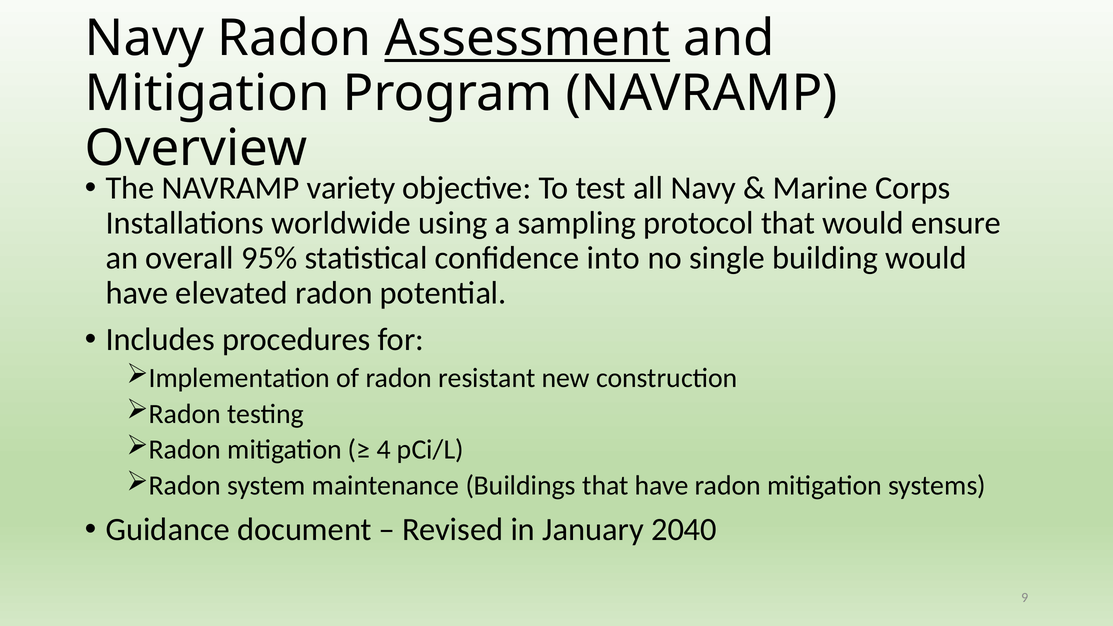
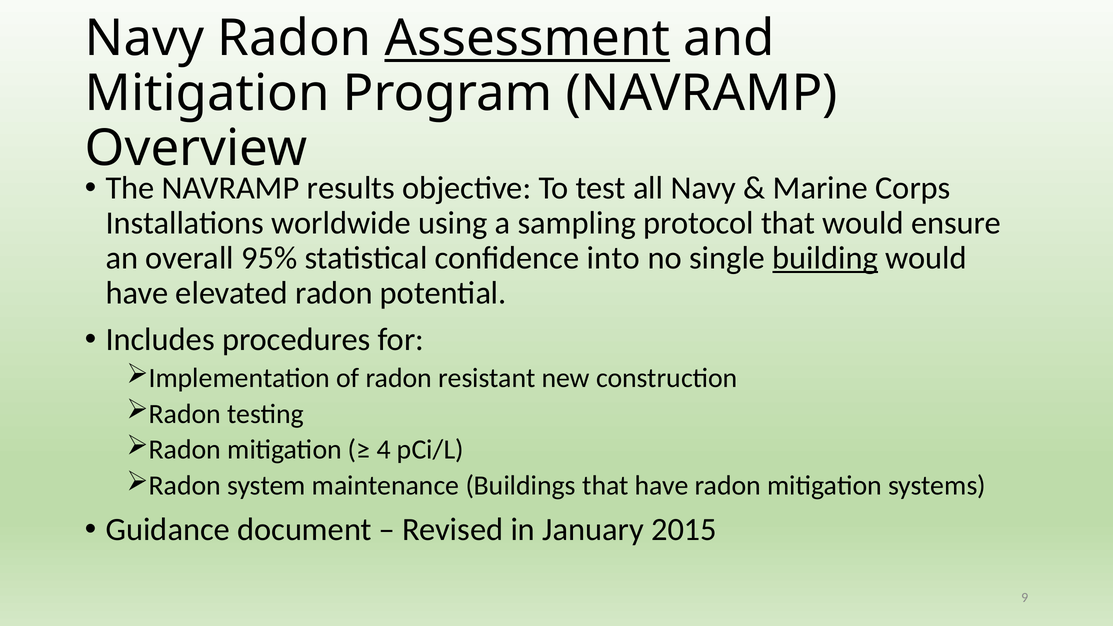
variety: variety -> results (351, 188)
building underline: none -> present (825, 258)
2040: 2040 -> 2015 (684, 530)
